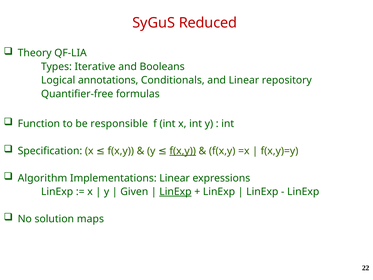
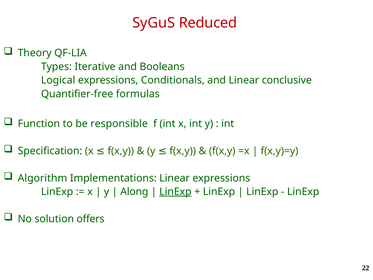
Logical annotations: annotations -> expressions (108, 80)
repository: repository -> conclusive (287, 80)
f(x,y underline: present -> none (183, 151)
Given: Given -> Along (134, 192)
maps: maps -> offers (91, 219)
